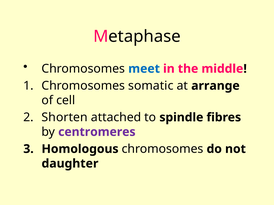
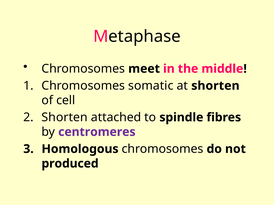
meet colour: blue -> black (144, 69)
at arrange: arrange -> shorten (215, 86)
daughter: daughter -> produced (70, 164)
